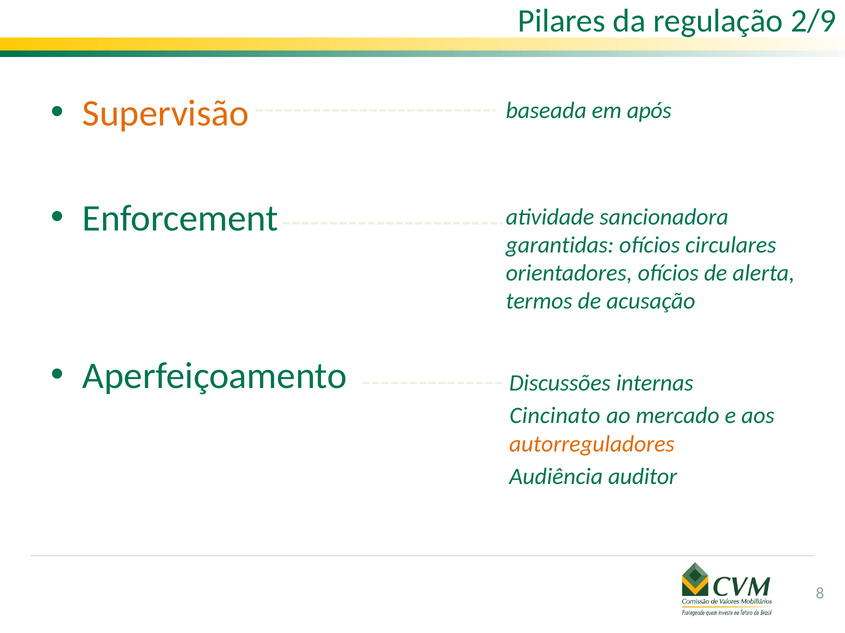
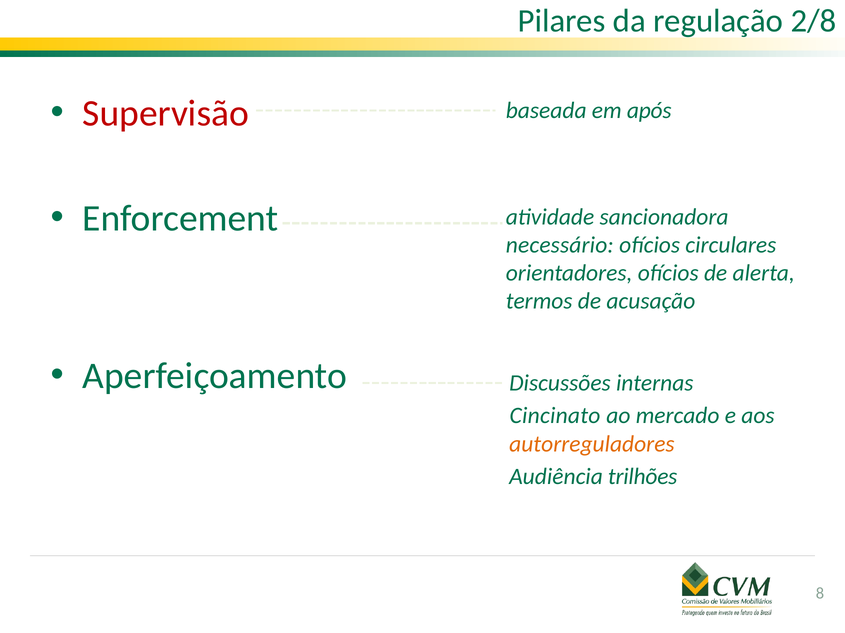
2/9: 2/9 -> 2/8 (813, 21)
Supervisão colour: orange -> red (166, 113)
garantidas: garantidas -> necessário (560, 245)
auditor: auditor -> trilhões (643, 477)
